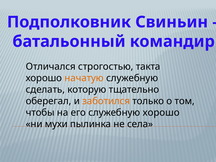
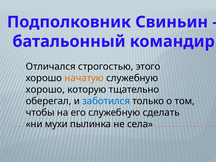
такта: такта -> этого (148, 67)
сделать: сделать -> хорошо (45, 90)
заботился colour: orange -> blue (106, 101)
служебную хорошо: хорошо -> сделать (161, 113)
